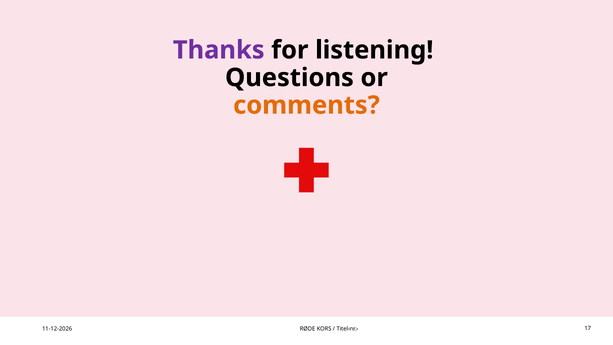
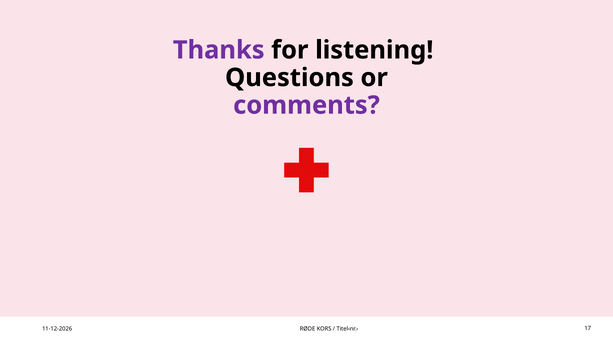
comments colour: orange -> purple (306, 105)
